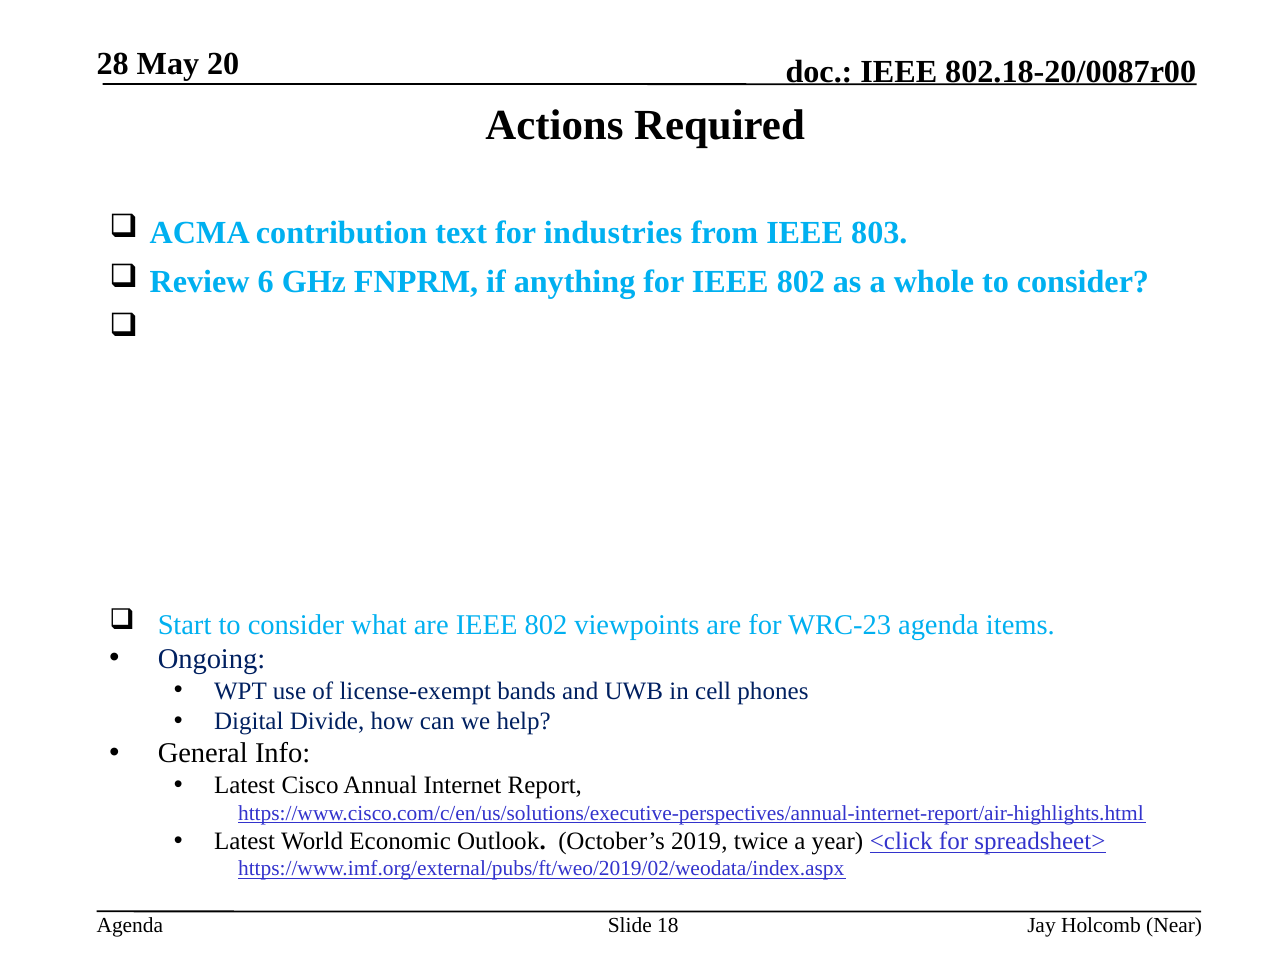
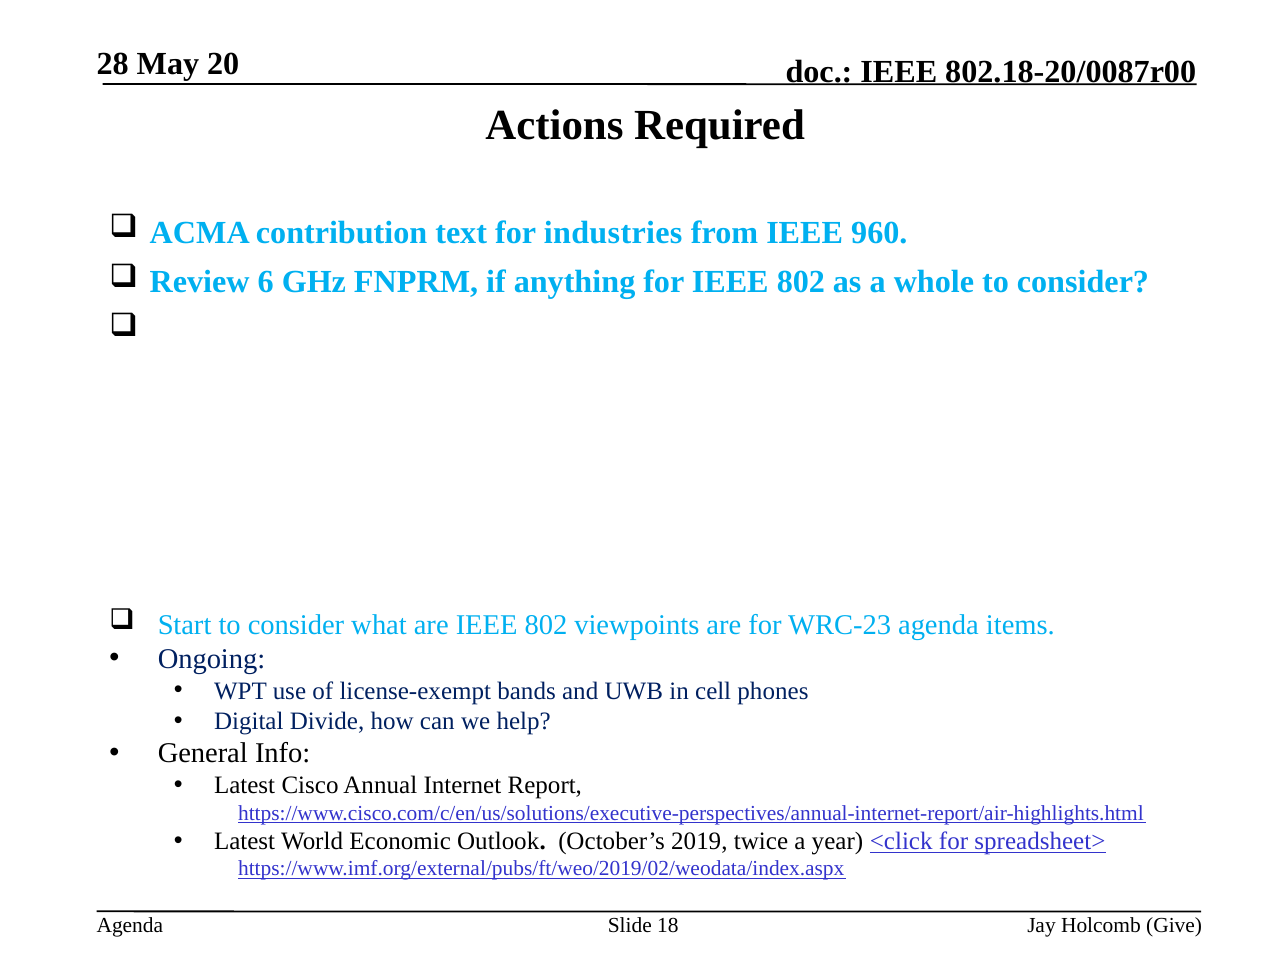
803: 803 -> 960 (879, 233)
Near: Near -> Give (1174, 926)
